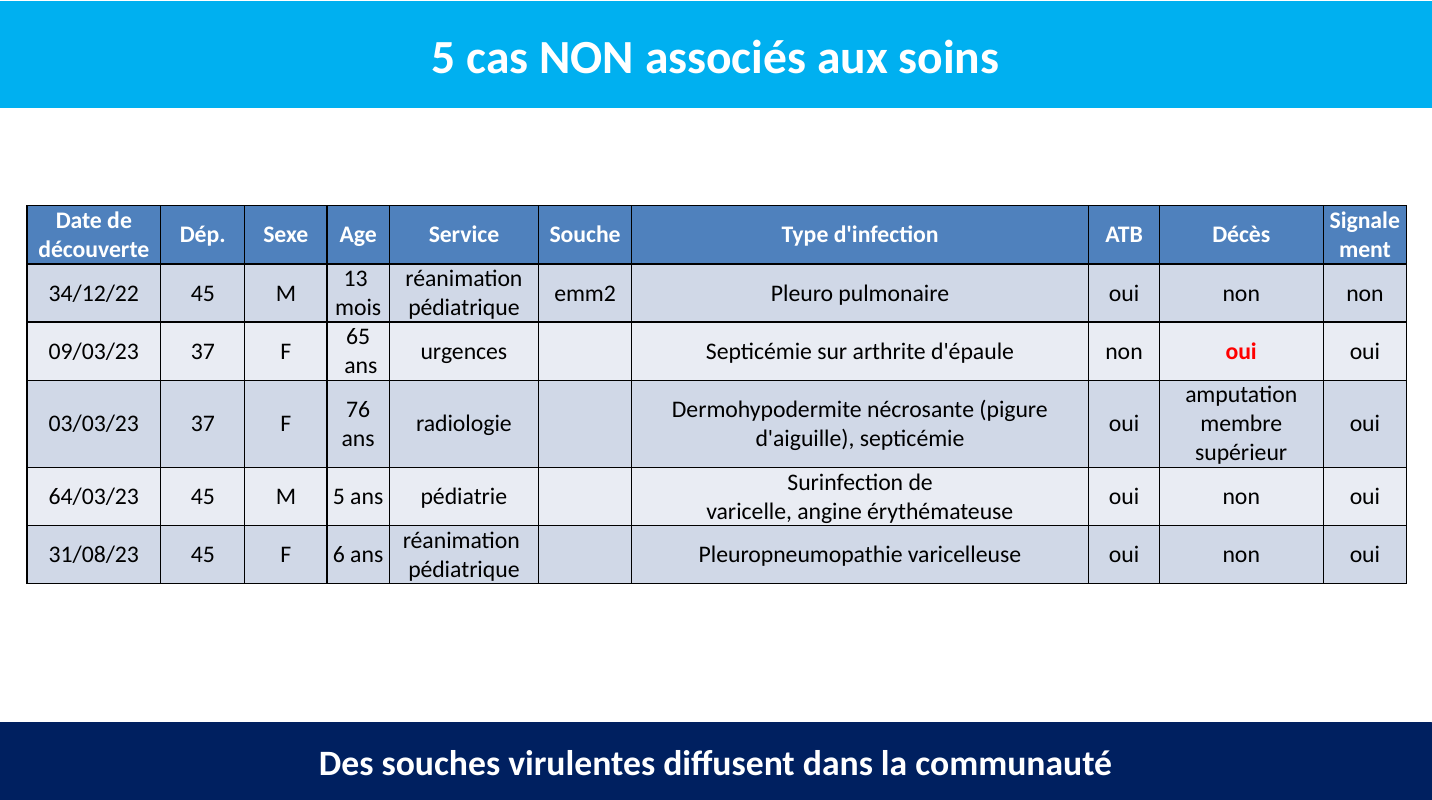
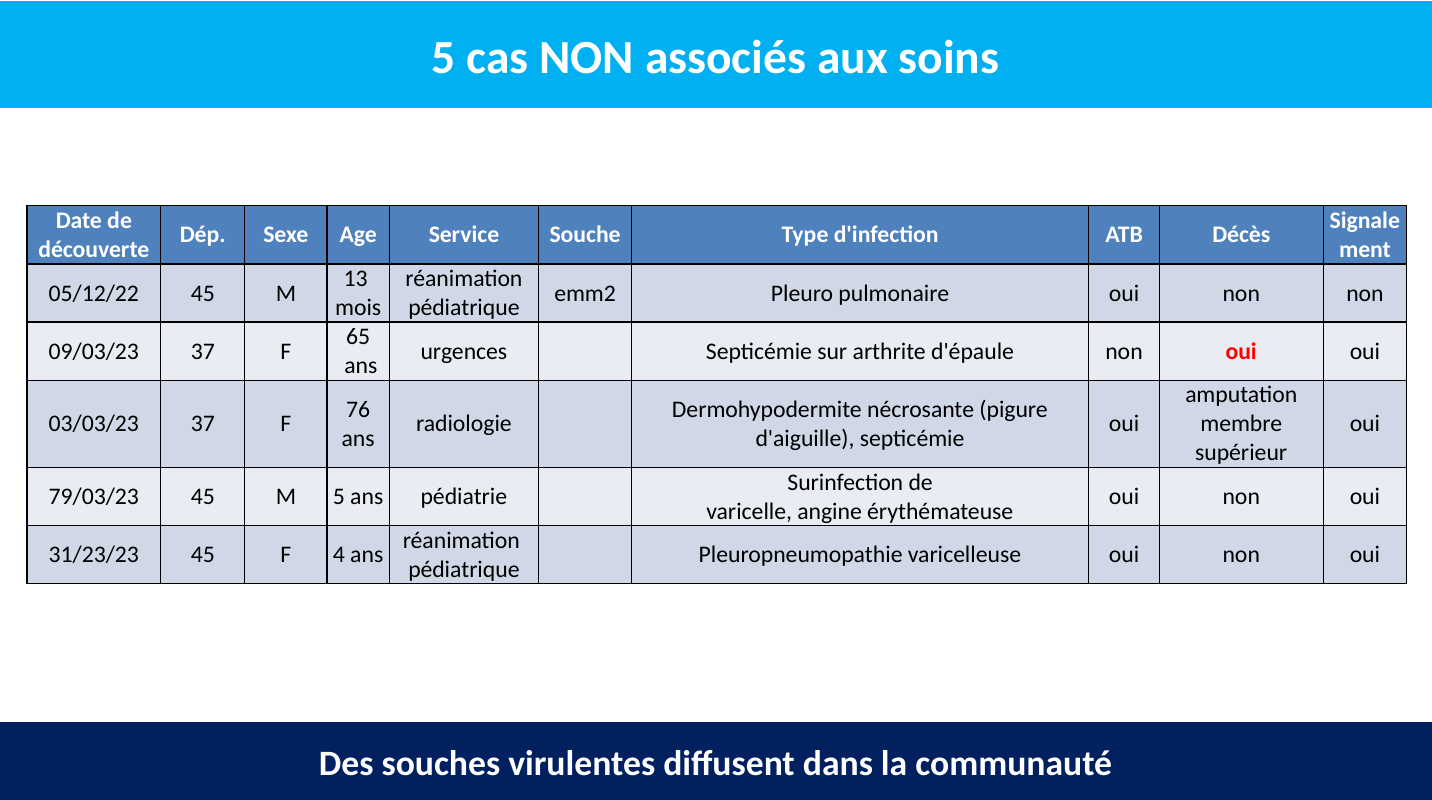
34/12/22: 34/12/22 -> 05/12/22 (94, 293)
64/03/23: 64/03/23 -> 79/03/23 (94, 497)
31/08/23: 31/08/23 -> 31/23/23 (94, 555)
6: 6 -> 4 (339, 555)
